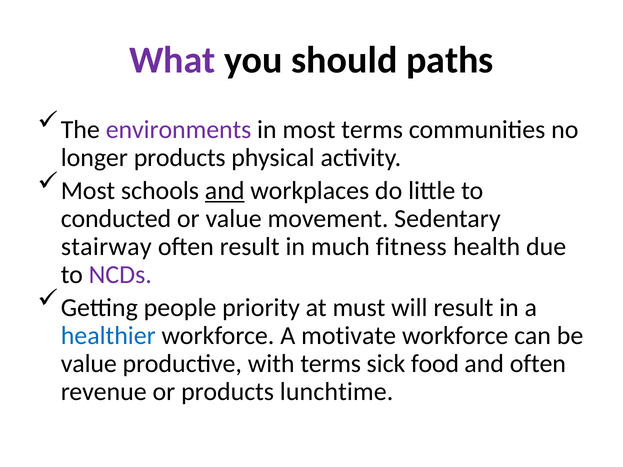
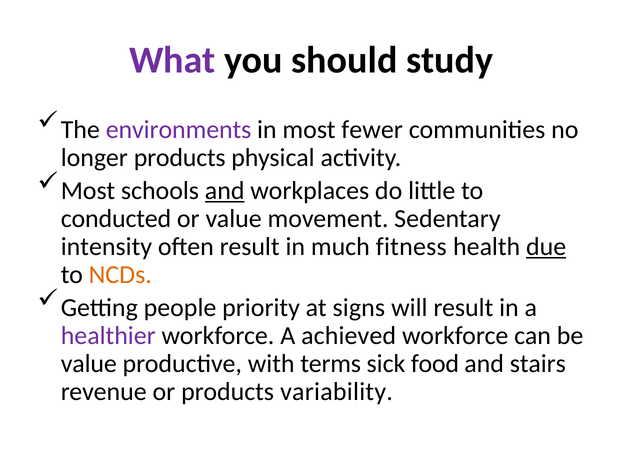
paths: paths -> study (450, 60)
most terms: terms -> fewer (372, 130)
stairway: stairway -> intensity (106, 247)
due underline: none -> present (546, 247)
NCDs colour: purple -> orange (120, 275)
must: must -> signs (359, 308)
healthier colour: blue -> purple (108, 336)
motivate: motivate -> achieved (349, 336)
and often: often -> stairs (538, 364)
lunchtime: lunchtime -> variability (337, 392)
